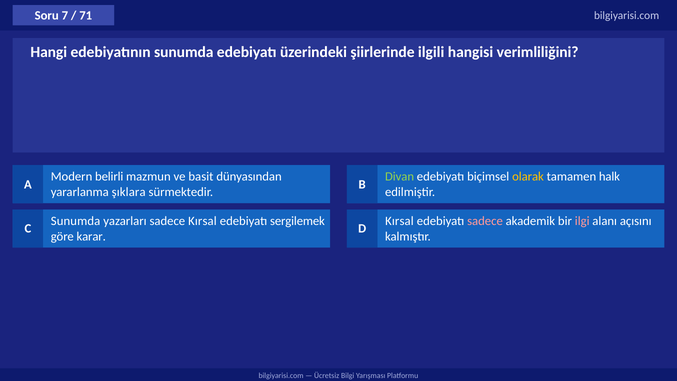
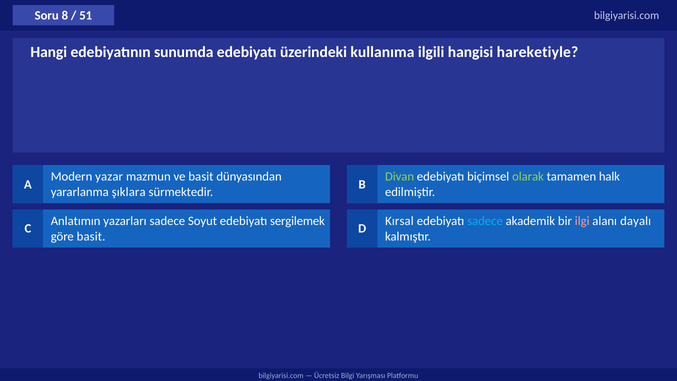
7: 7 -> 8 (65, 15)
71: 71 -> 51 (86, 15)
şiirlerinde: şiirlerinde -> kullanıma (382, 52)
verimliliğini: verimliliğini -> hareketiyle (537, 52)
belirli: belirli -> yazar (109, 176)
olarak colour: yellow -> light green (528, 176)
Sunumda: Sunumda -> Anlatımın (76, 221)
sadece Kırsal: Kırsal -> Soyut (203, 221)
sadece colour: pink -> light blue (485, 221)
açısını: açısını -> dayalı (636, 221)
göre karar: karar -> basit (91, 236)
